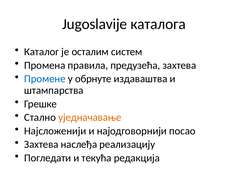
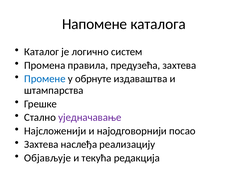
Jugoslavije: Jugoslavije -> Напомене (95, 24)
осталим: осталим -> логично (90, 52)
уједначавање colour: orange -> purple (90, 117)
Погледати: Погледати -> Објављује (48, 158)
